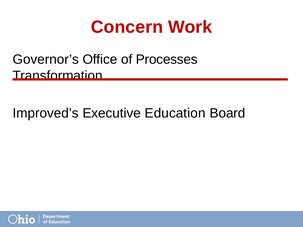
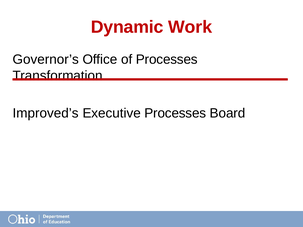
Concern: Concern -> Dynamic (127, 27)
Executive Education: Education -> Processes (175, 113)
